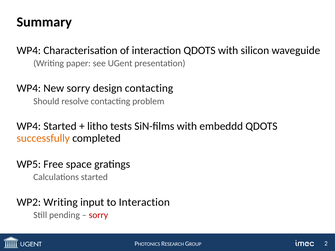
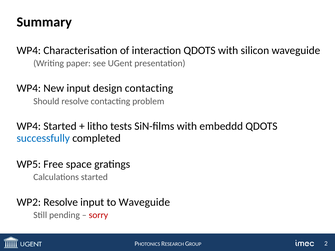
New sorry: sorry -> input (78, 88)
successfully colour: orange -> blue (43, 138)
WP2 Writing: Writing -> Resolve (61, 202)
to Interaction: Interaction -> Waveguide (144, 202)
